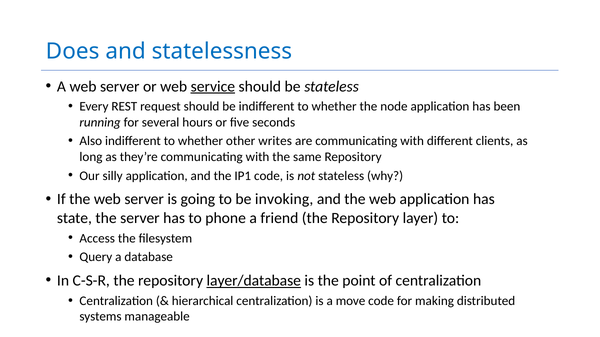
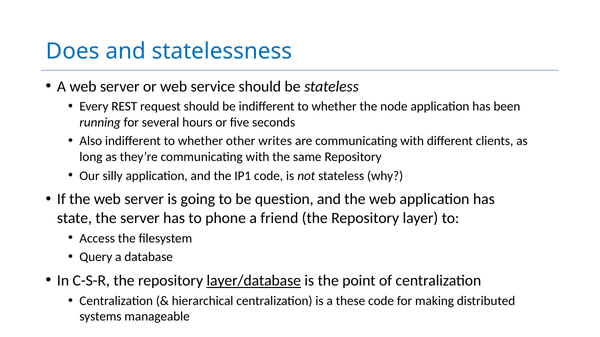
service underline: present -> none (213, 87)
invoking: invoking -> question (284, 200)
move: move -> these (350, 301)
